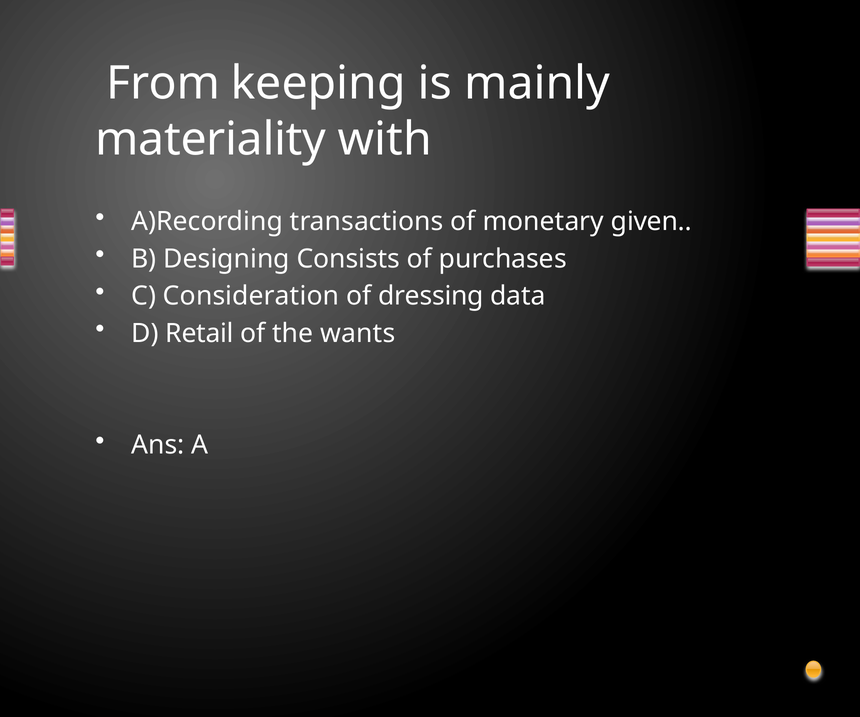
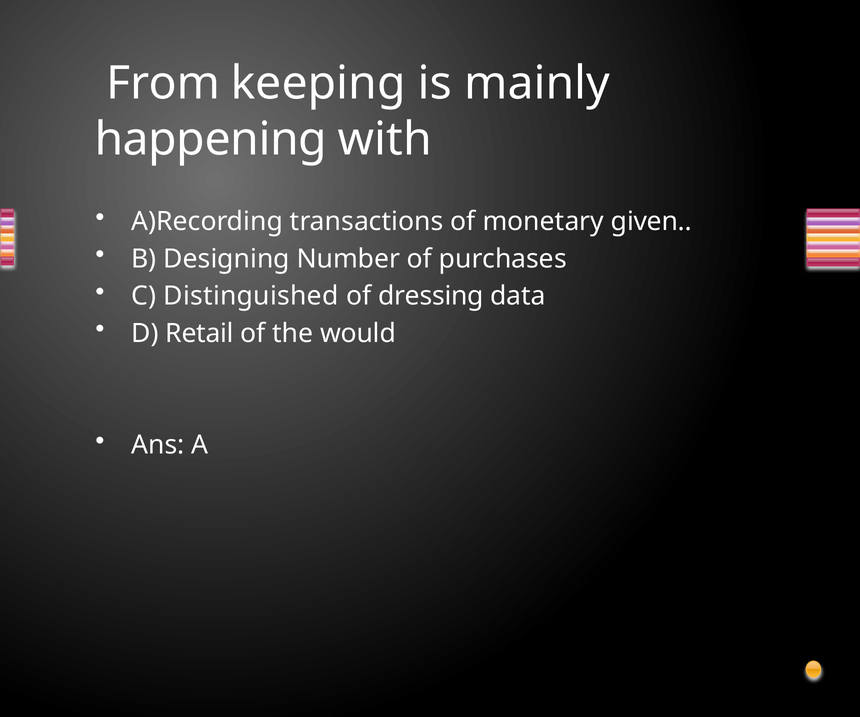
materiality: materiality -> happening (211, 139)
Consists: Consists -> Number (348, 259)
Consideration: Consideration -> Distinguished (251, 296)
wants: wants -> would (358, 333)
